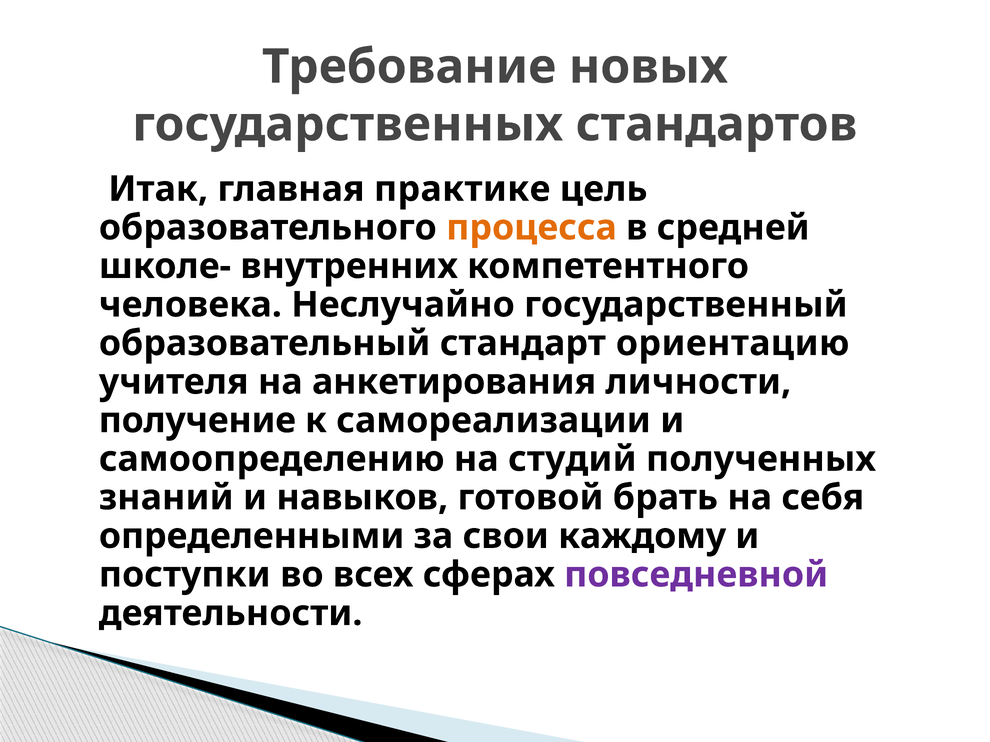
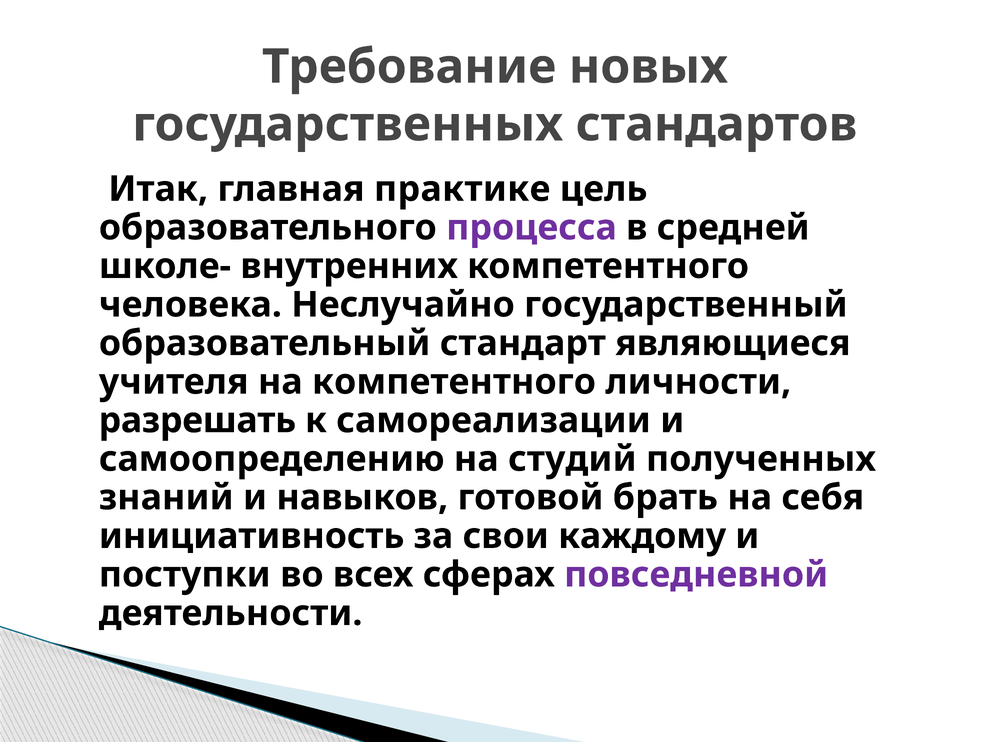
процесса colour: orange -> purple (532, 228)
ориентацию: ориентацию -> являющиеся (733, 344)
на анкетирования: анкетирования -> компетентного (454, 382)
получение: получение -> разрешать (197, 421)
определенными: определенными -> инициативность (252, 536)
